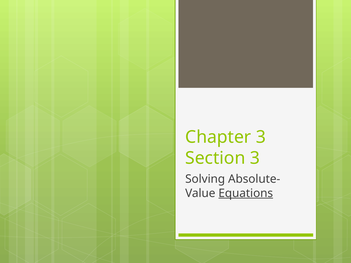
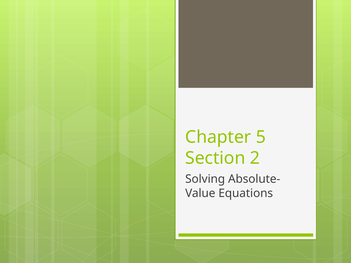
Chapter 3: 3 -> 5 (261, 137)
Section 3: 3 -> 2 (255, 158)
Equations underline: present -> none (246, 193)
